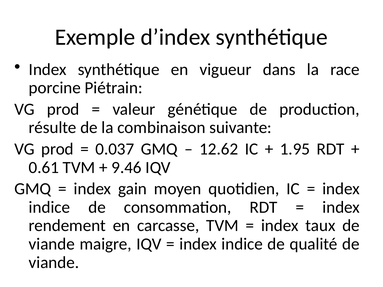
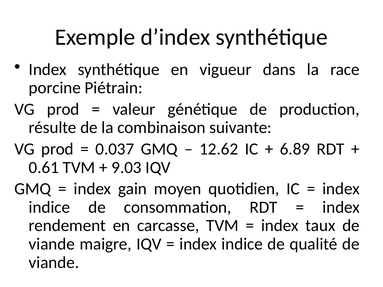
1.95: 1.95 -> 6.89 (295, 149)
9.46: 9.46 -> 9.03 (127, 168)
